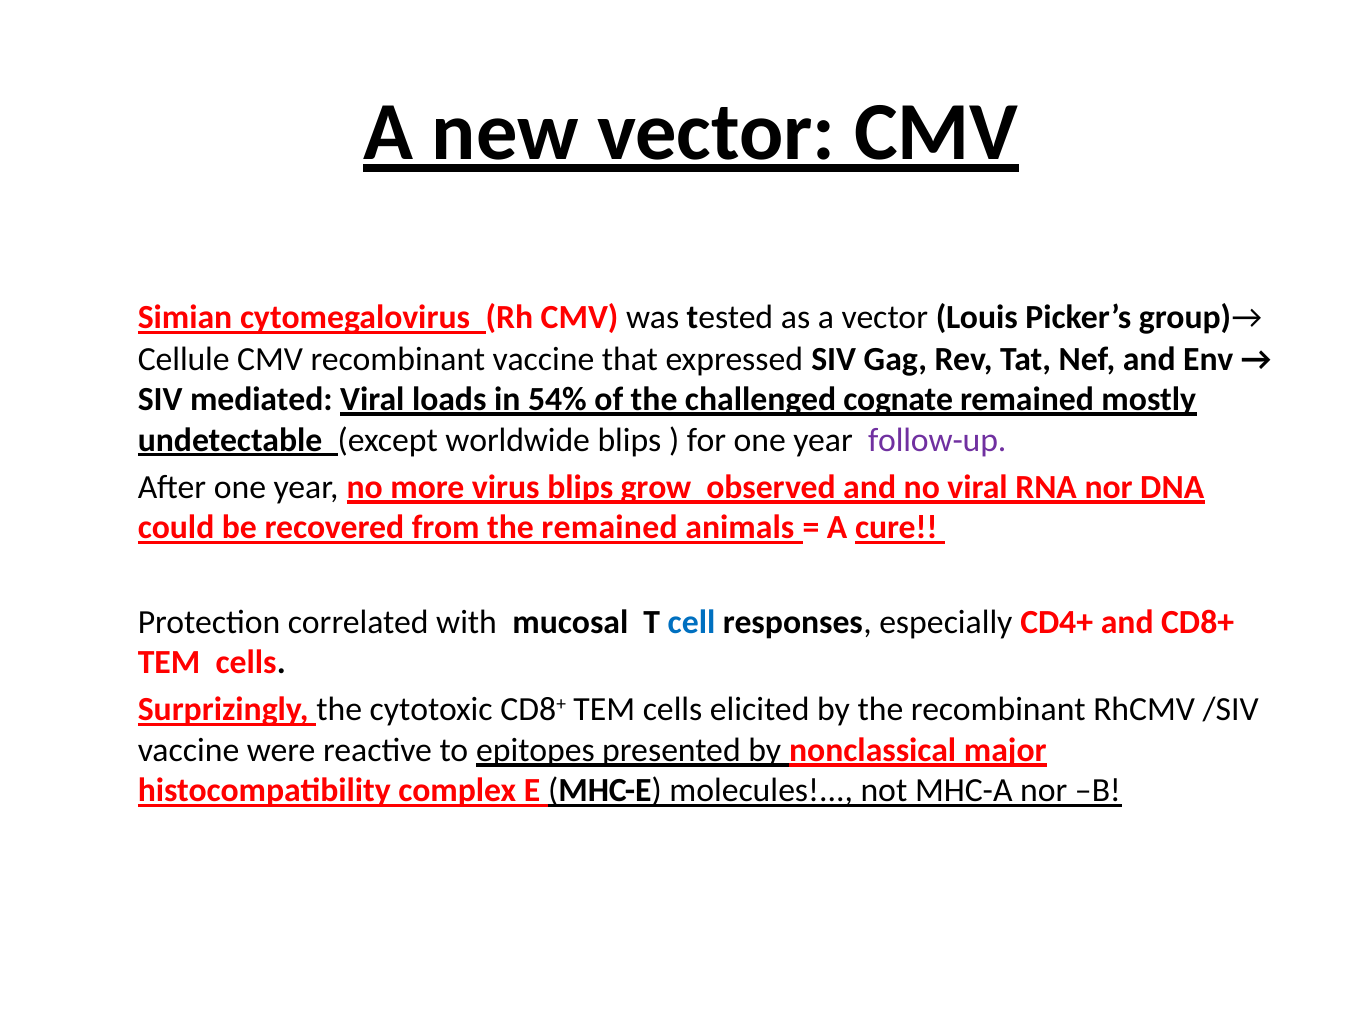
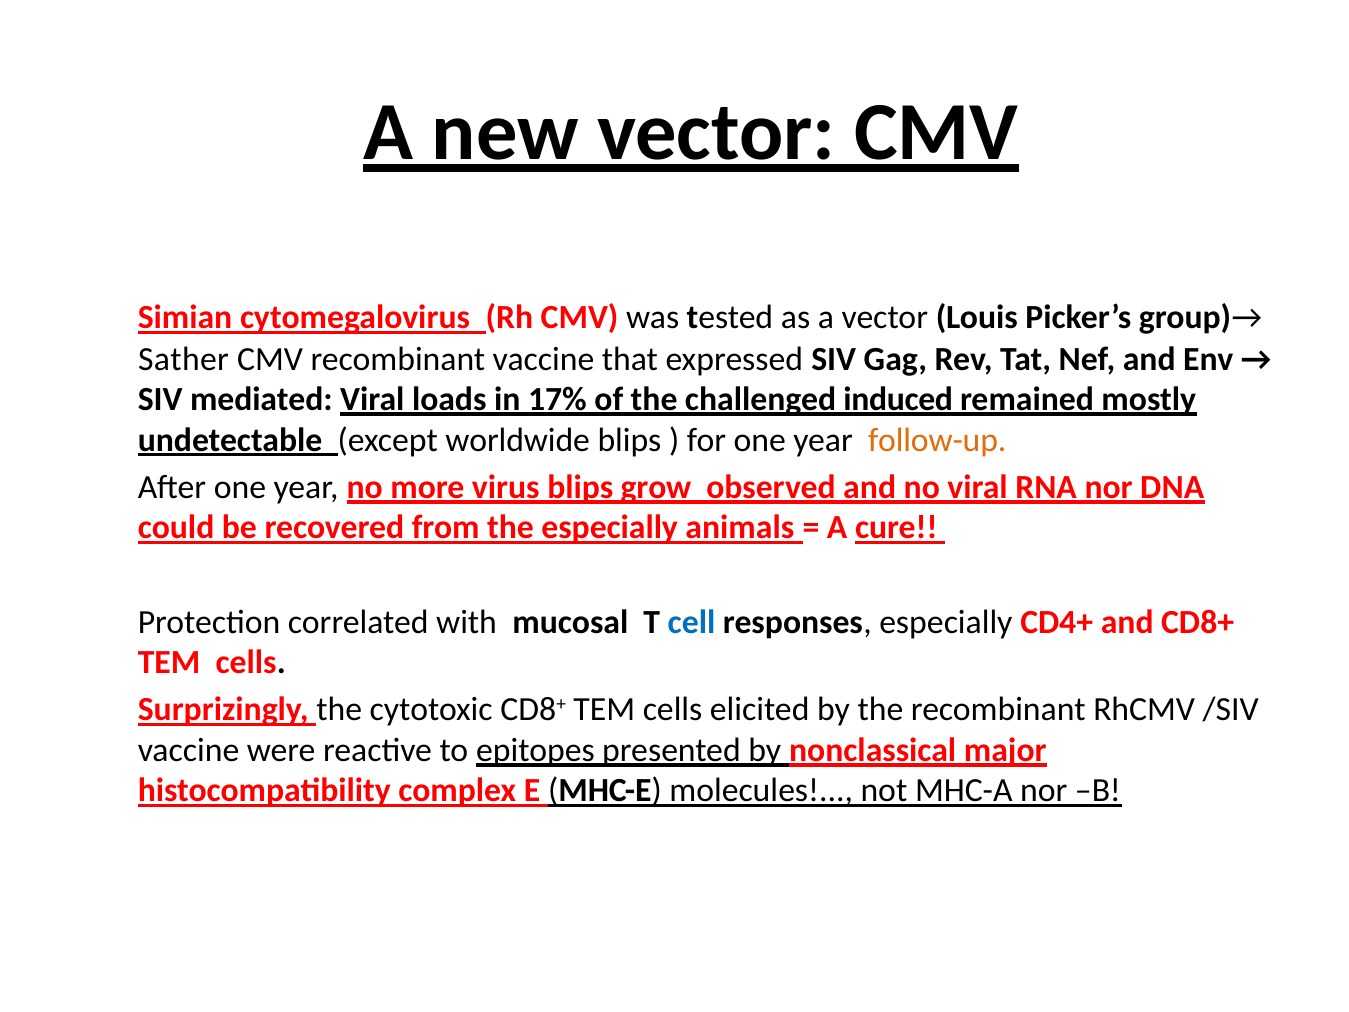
Cellule: Cellule -> Sather (184, 359)
54%: 54% -> 17% (557, 399)
cognate: cognate -> induced (898, 399)
follow-up colour: purple -> orange (937, 440)
the remained: remained -> especially (610, 528)
